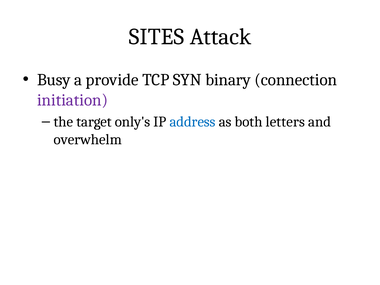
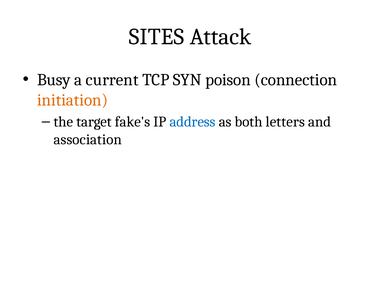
provide: provide -> current (112, 80)
binary: binary -> poison (228, 80)
initiation colour: purple -> orange (73, 100)
only's: only's -> fake's (133, 122)
overwhelm: overwhelm -> association (88, 140)
